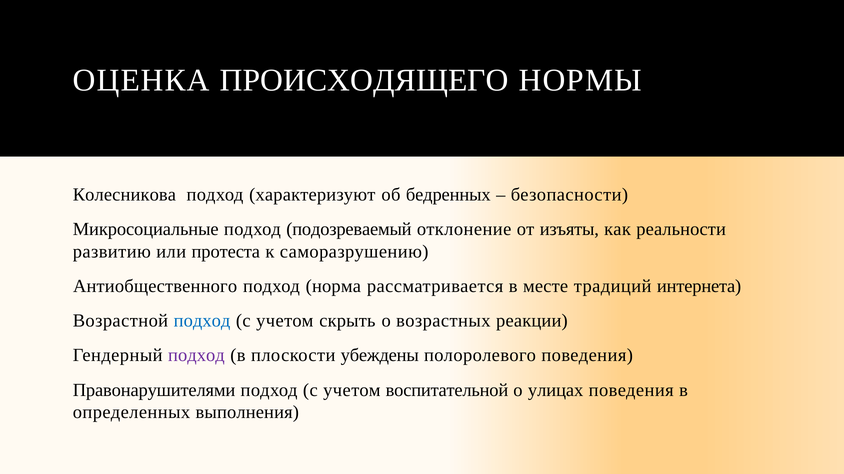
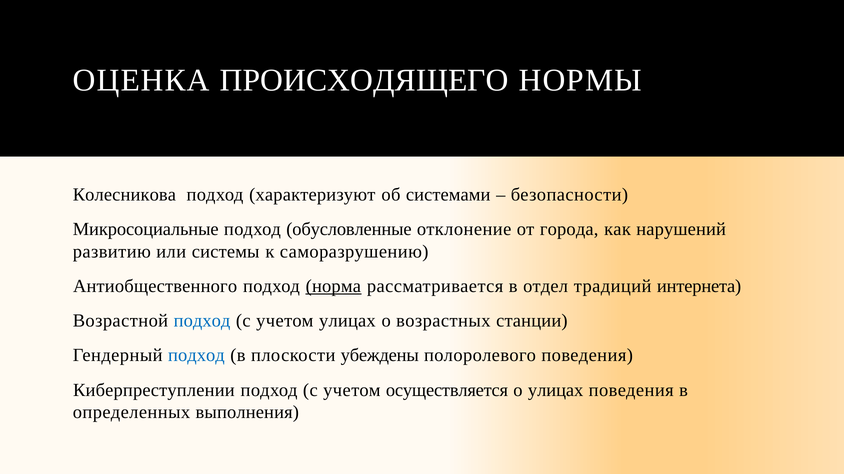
бедренных: бедренных -> системами (448, 195)
подозреваемый: подозреваемый -> обусловленные (349, 230)
изъяты: изъяты -> города (569, 230)
реальности: реальности -> нарушений (681, 230)
протеста: протеста -> системы (226, 252)
норма underline: none -> present (333, 287)
месте: месте -> отдел (546, 287)
учетом скрыть: скрыть -> улицах (347, 321)
реакции: реакции -> станции (532, 321)
подход colour: purple -> blue (196, 356)
Правонарушителями: Правонарушителями -> Киберпреступлении (154, 391)
воспитательной: воспитательной -> осуществляется (447, 391)
